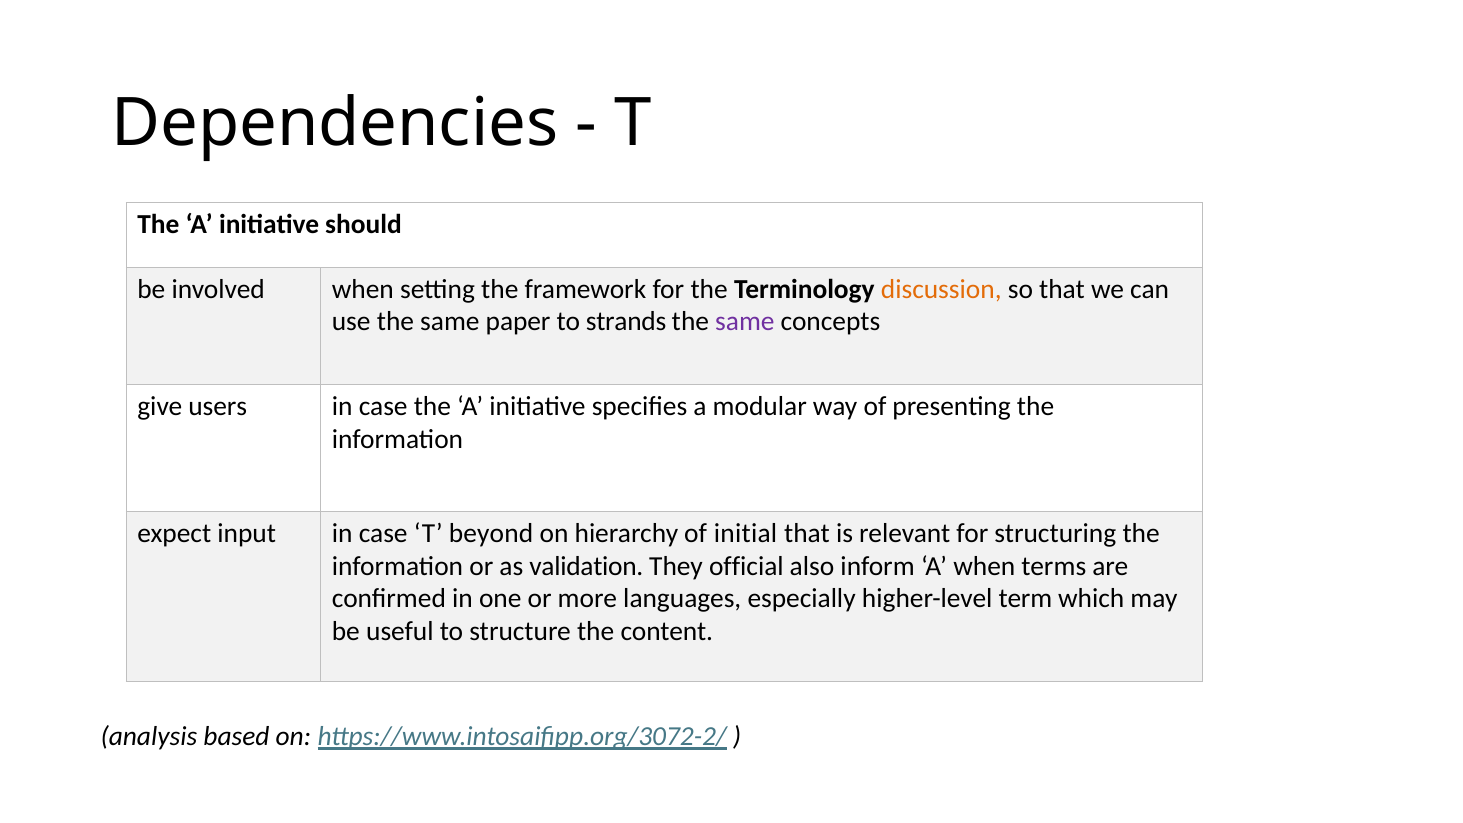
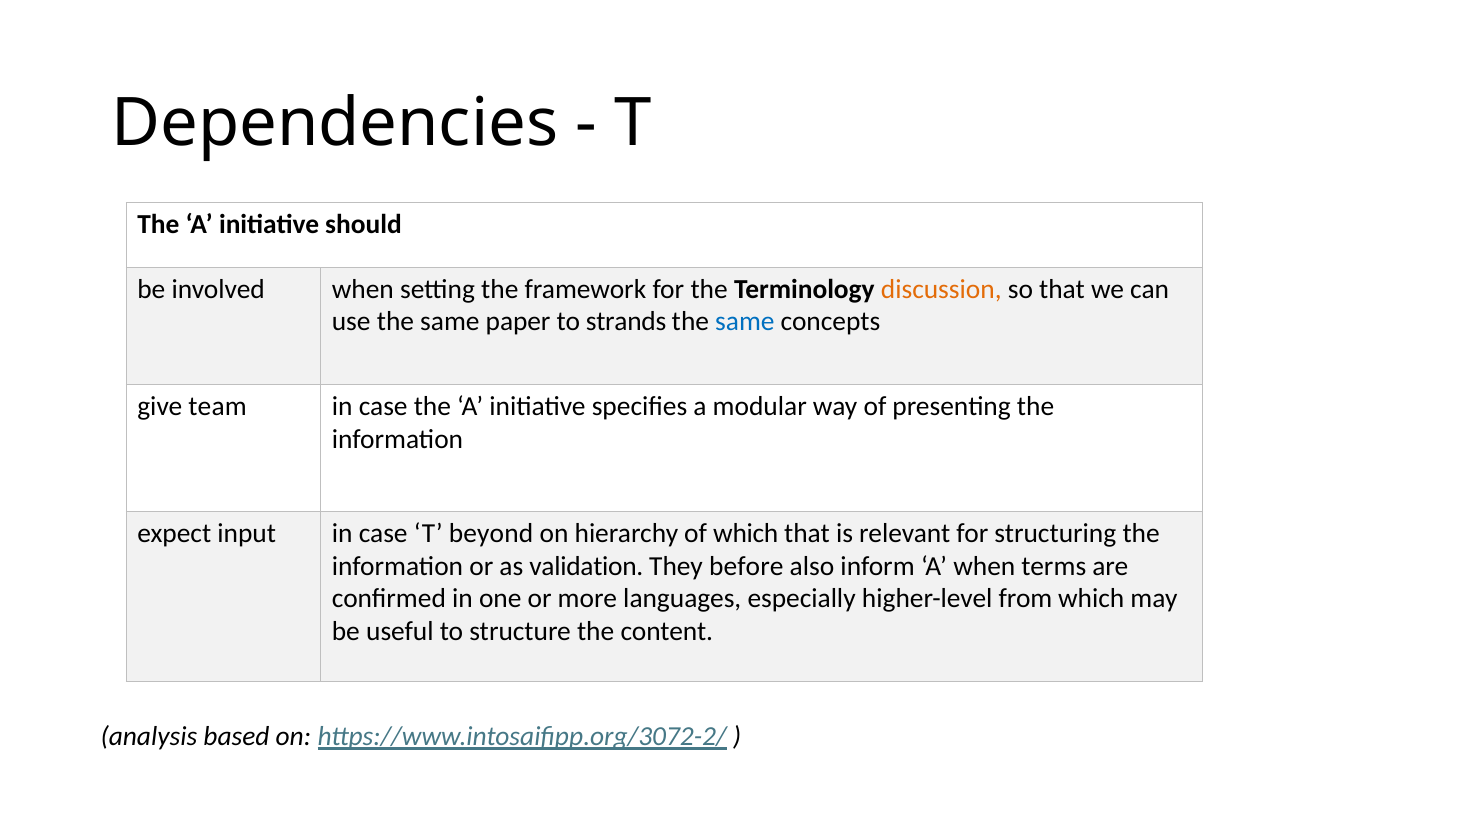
same colour: purple -> blue (745, 322)
users: users -> team (218, 406)
of initial: initial -> which (746, 533)
official: official -> before (746, 566)
term: term -> from (1025, 599)
